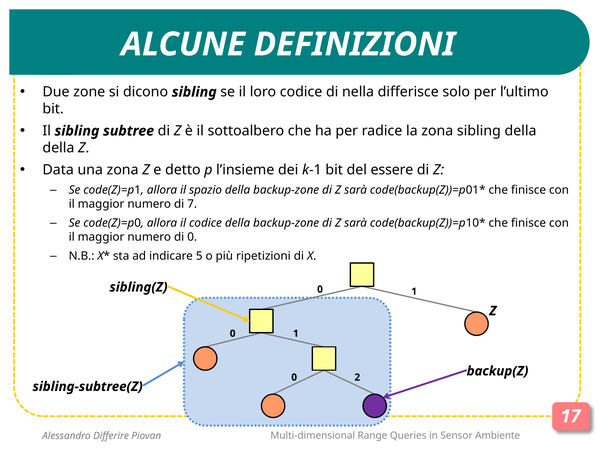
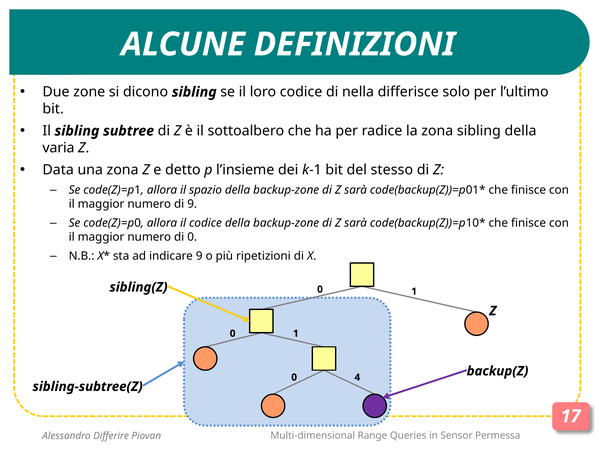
della: della -> varia (59, 148)
essere: essere -> stesso (392, 170)
di 7: 7 -> 9 (192, 204)
indicare 5: 5 -> 9 (199, 256)
2: 2 -> 4 (357, 378)
Ambiente: Ambiente -> Permessa (498, 436)
